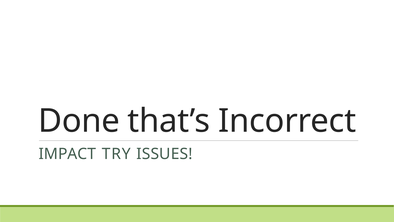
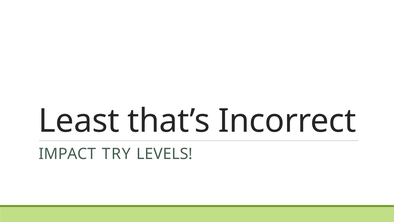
Done: Done -> Least (79, 121)
ISSUES: ISSUES -> LEVELS (164, 154)
